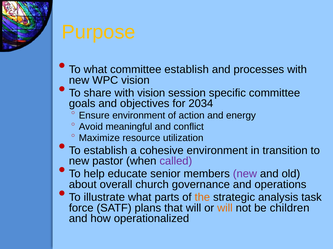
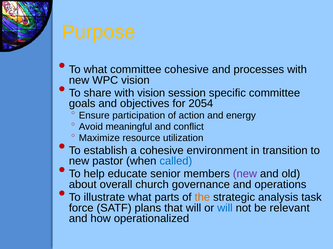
committee establish: establish -> cohesive (187, 70)
2034: 2034 -> 2054 (201, 104)
Ensure environment: environment -> participation (139, 116)
called colour: purple -> blue (176, 161)
will colour: orange -> blue (225, 209)
children: children -> relevant (290, 209)
